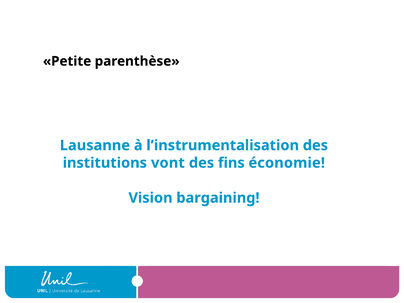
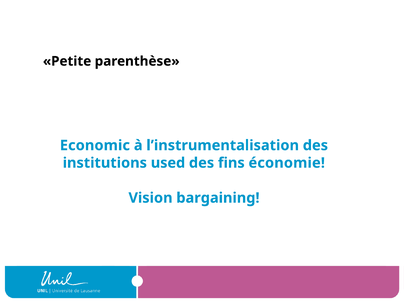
Lausanne: Lausanne -> Economic (95, 145)
vont: vont -> used (168, 163)
